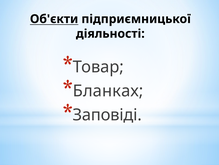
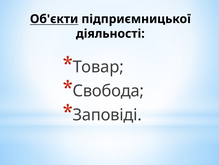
Бланках: Бланках -> Свобода (108, 91)
